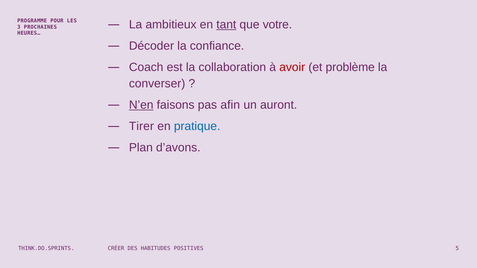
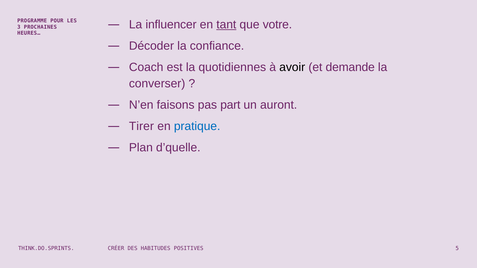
ambitieux: ambitieux -> influencer (171, 24)
collaboration: collaboration -> quotidiennes (232, 67)
avoir colour: red -> black (292, 67)
problème: problème -> demande (350, 67)
N’en underline: present -> none (141, 105)
afin: afin -> part (230, 105)
d’avons: d’avons -> d’quelle (178, 148)
